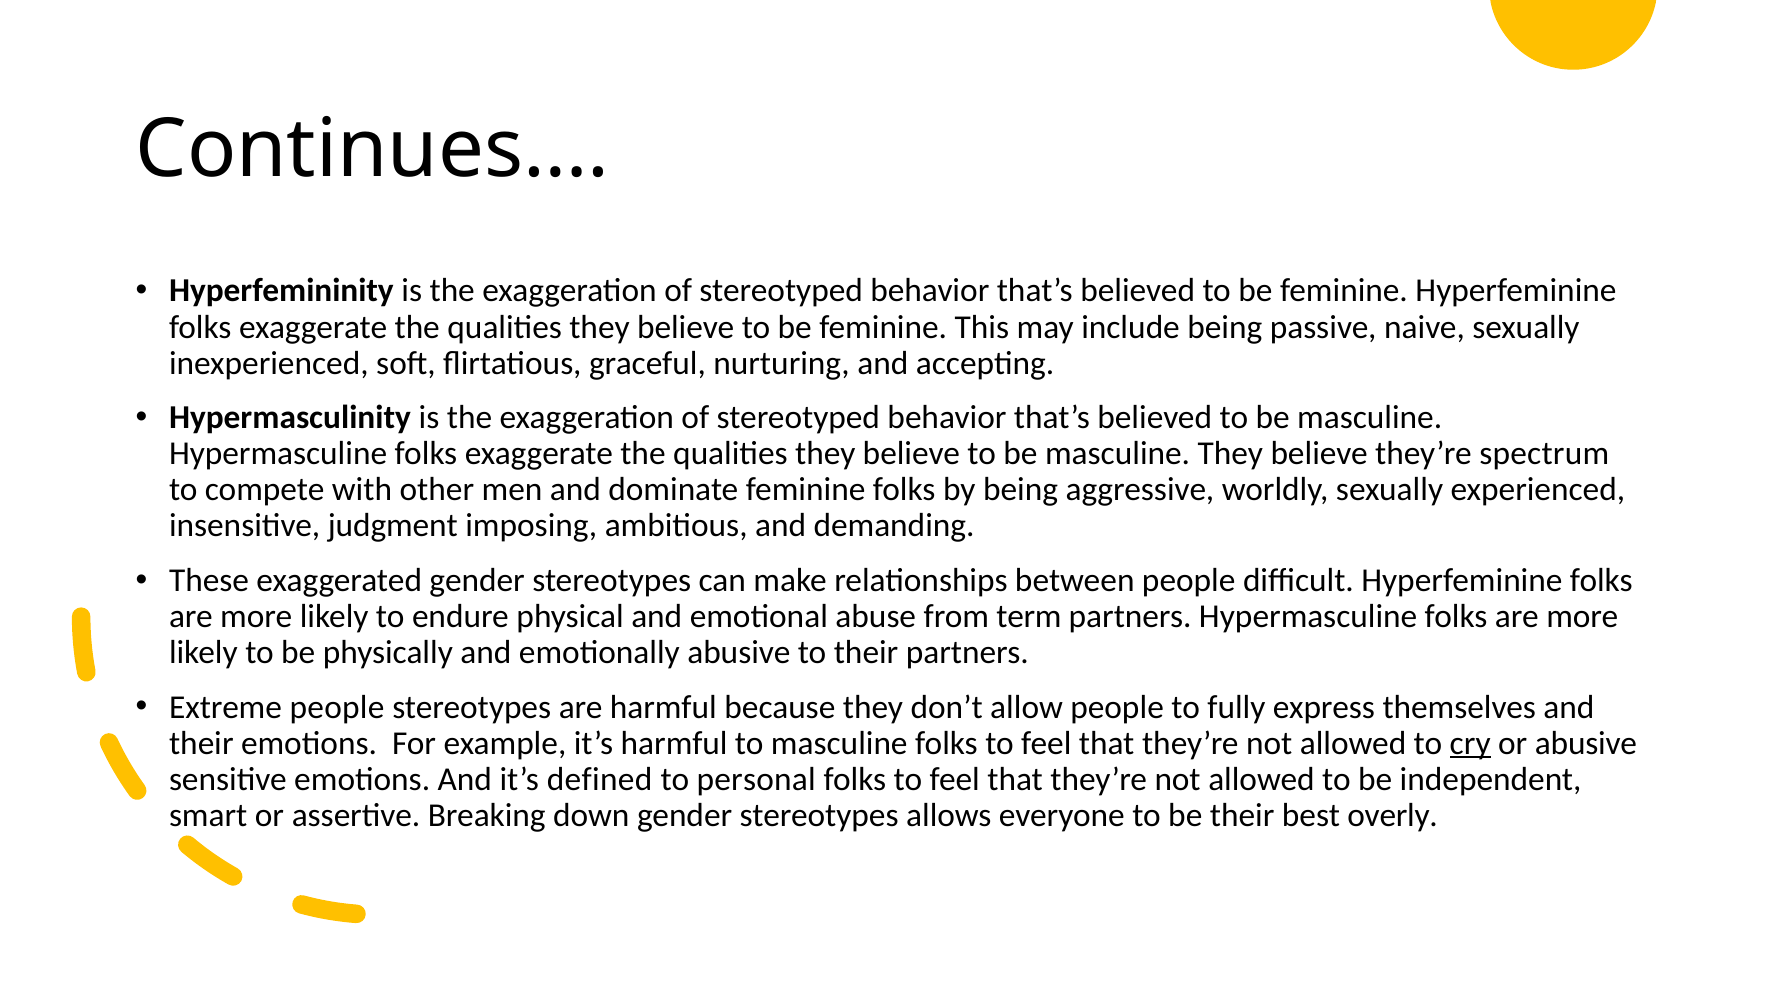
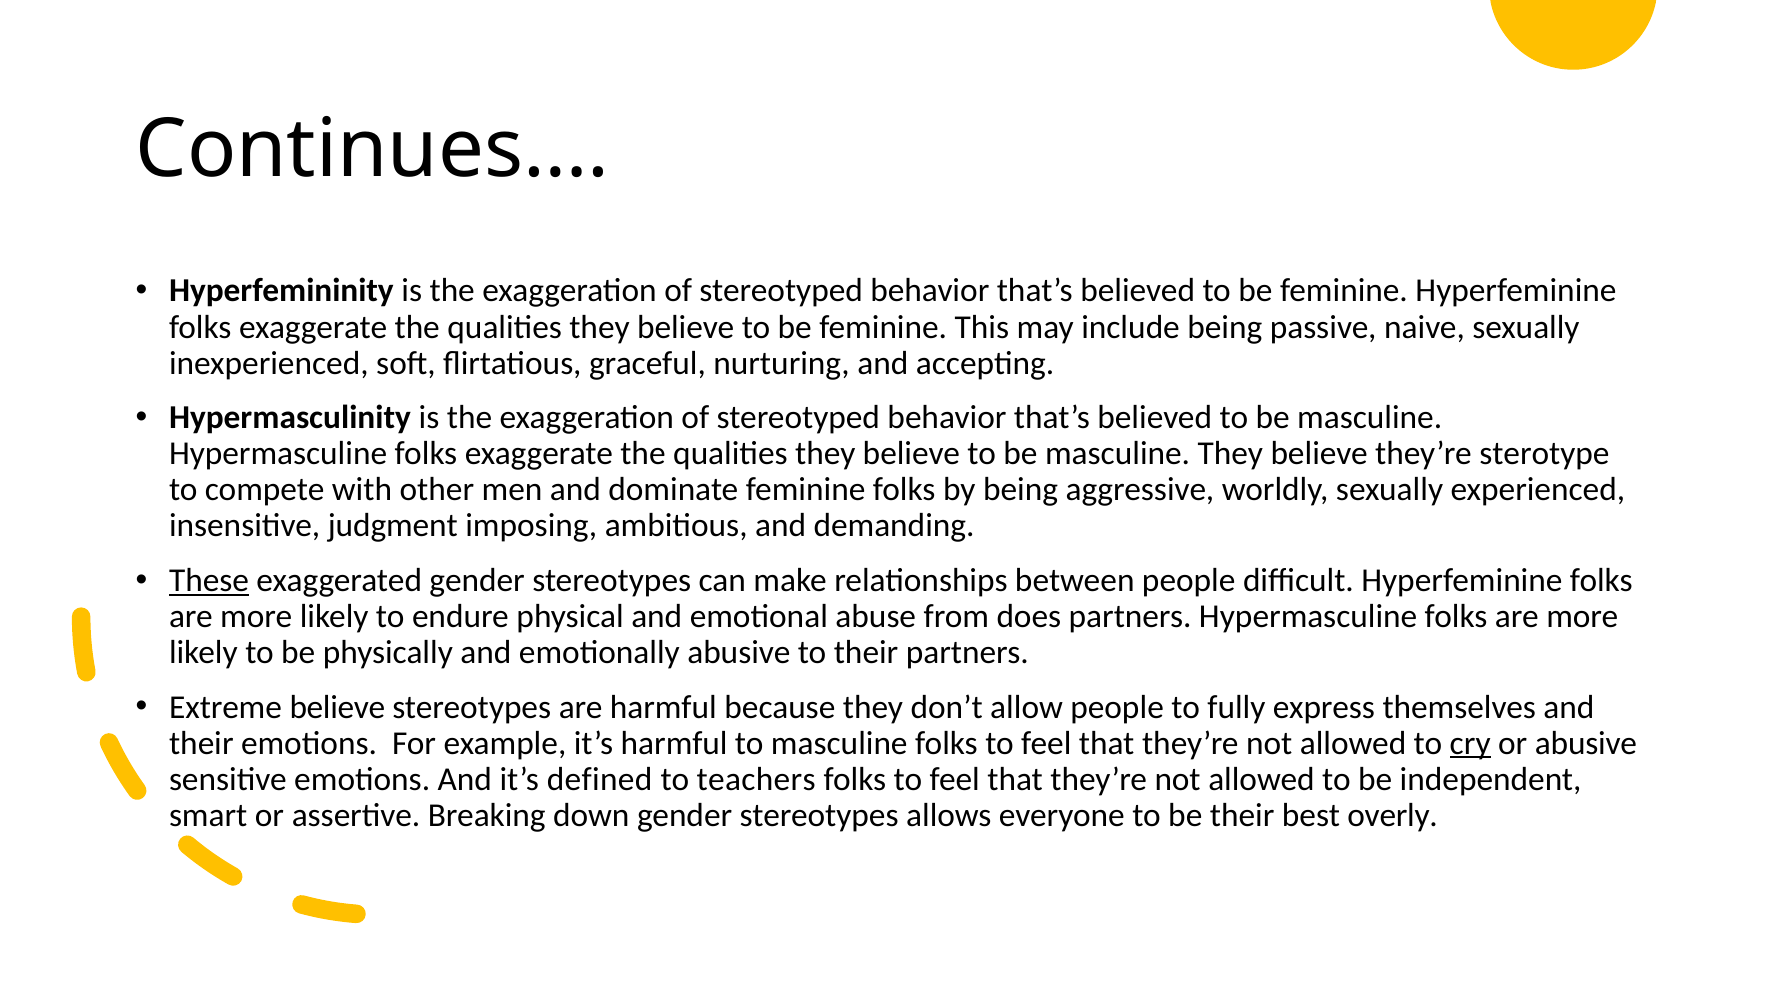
spectrum: spectrum -> sterotype (1544, 454)
These underline: none -> present (209, 581)
term: term -> does (1029, 617)
Extreme people: people -> believe (337, 707)
personal: personal -> teachers (756, 779)
